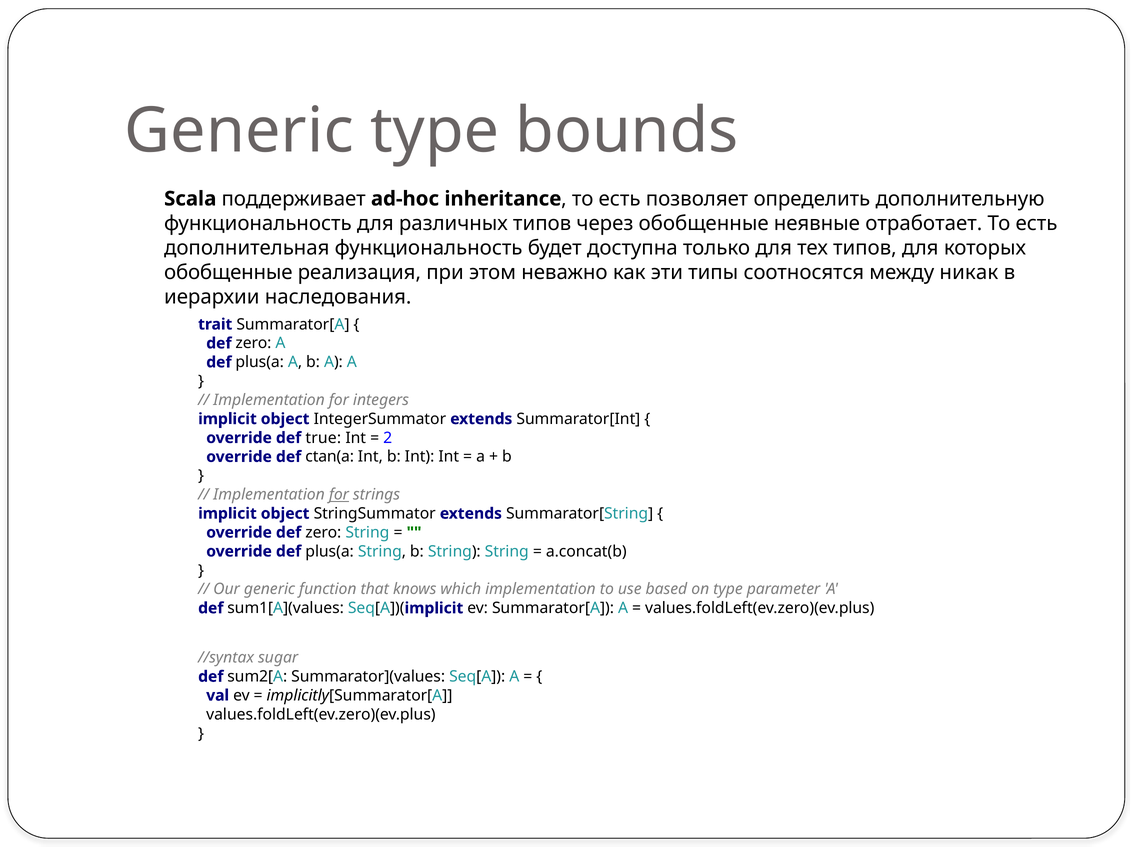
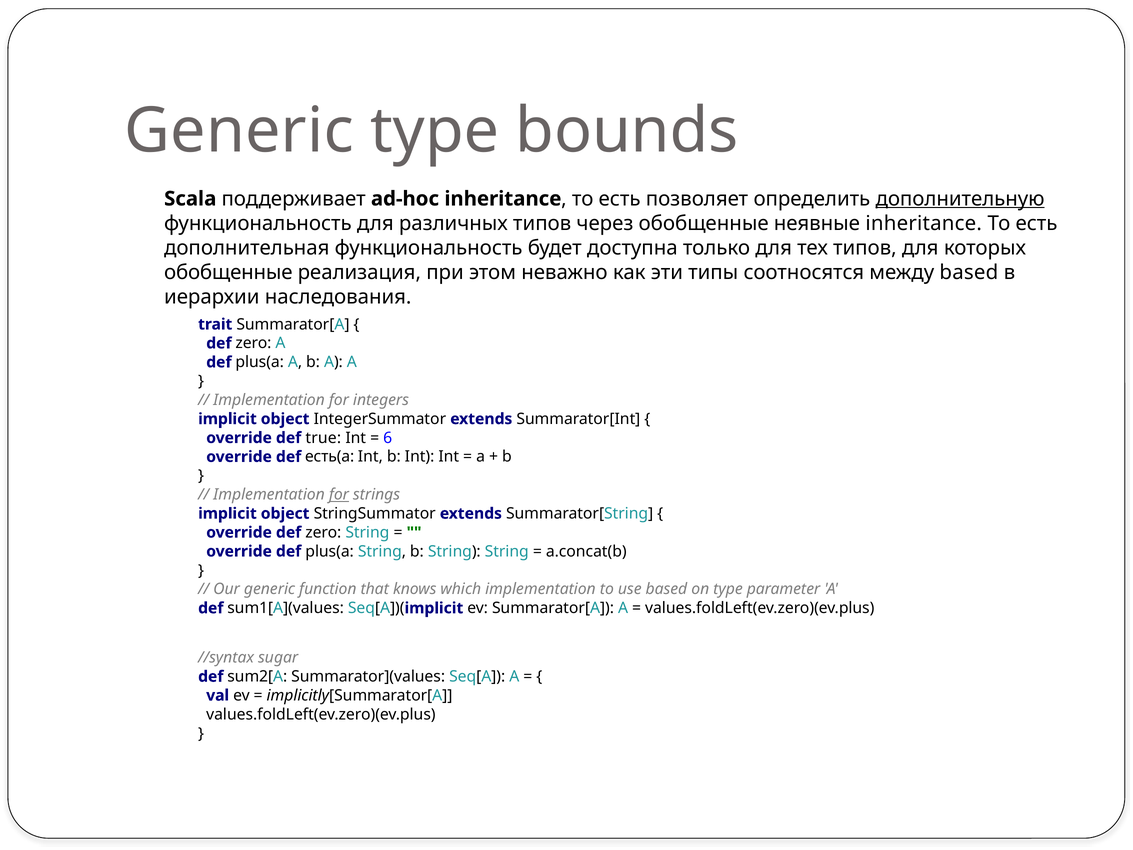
дополнительную underline: none -> present (960, 199)
неявные отработает: отработает -> inheritance (924, 223)
между никак: никак -> based (969, 272)
2: 2 -> 6 (388, 438)
ctan(a: ctan(a -> есть(a (330, 457)
